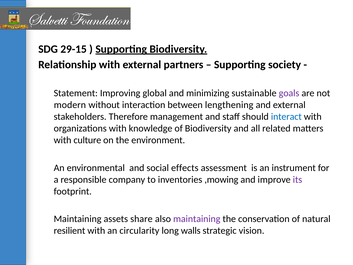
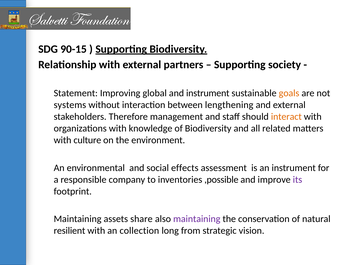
29-15: 29-15 -> 90-15 (74, 49)
and minimizing: minimizing -> instrument (208, 93)
goals colour: purple -> orange (289, 93)
modern: modern -> systems (70, 105)
interact colour: blue -> orange (286, 117)
,mowing: ,mowing -> ,possible (221, 179)
circularity: circularity -> collection (139, 230)
walls: walls -> from (191, 230)
